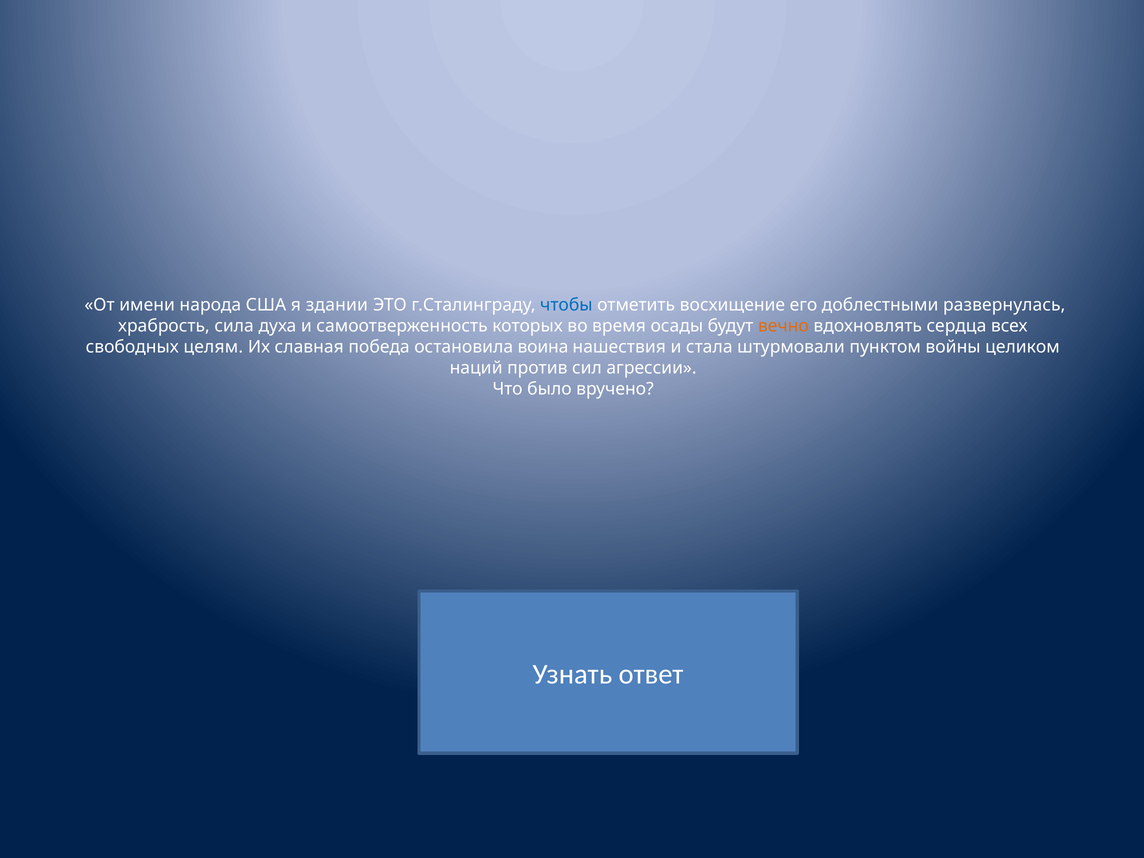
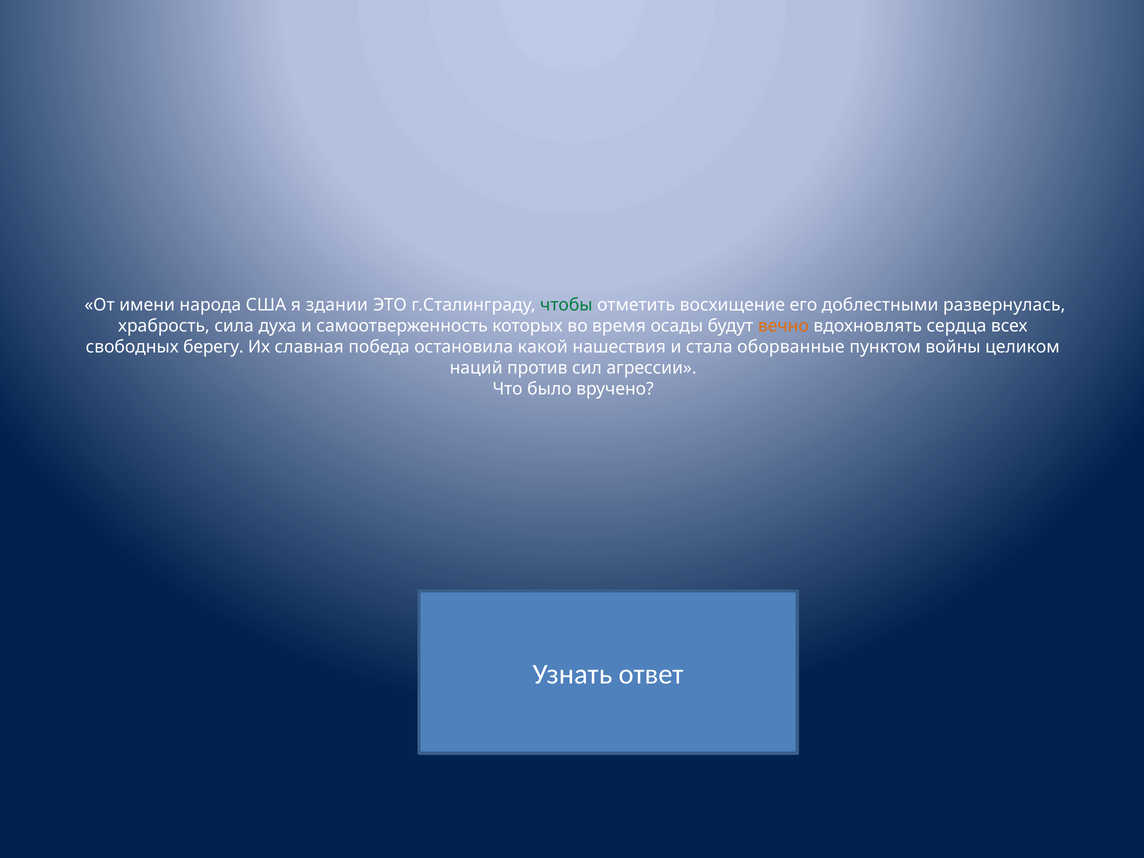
чтобы colour: blue -> green (566, 305)
целям: целям -> берегу (213, 347)
воина: воина -> какой (543, 347)
штурмовали: штурмовали -> оборванные (791, 347)
